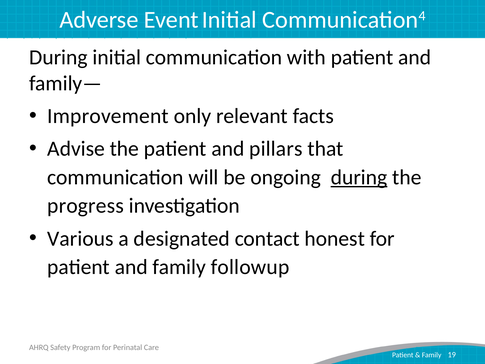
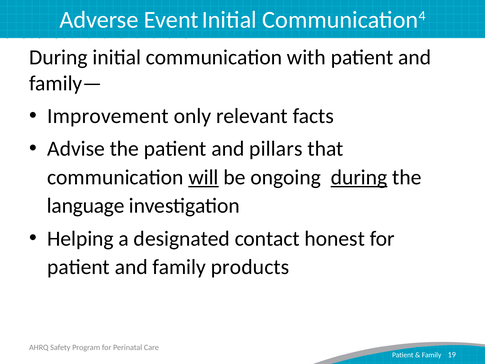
will underline: none -> present (203, 177)
progress: progress -> language (86, 206)
Various: Various -> Helping (80, 238)
followup: followup -> products (250, 267)
